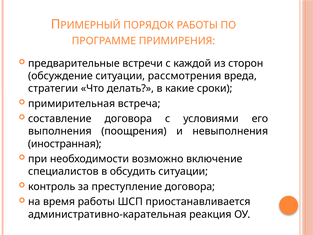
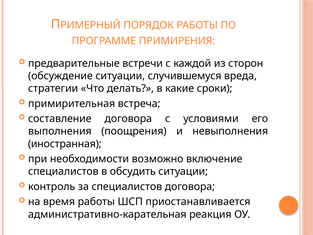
рассмотрения: рассмотрения -> случившемуся (185, 76)
за преступление: преступление -> специалистов (127, 186)
